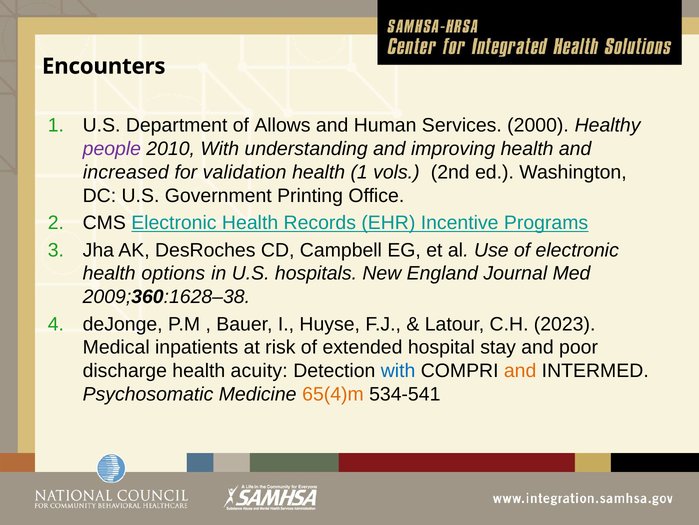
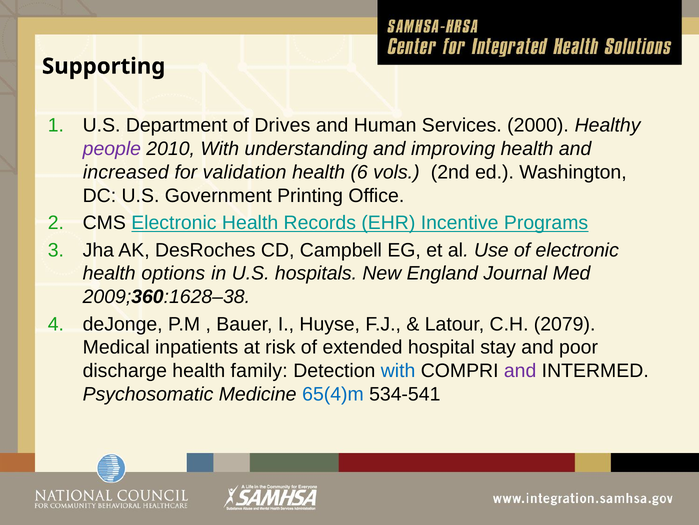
Encounters: Encounters -> Supporting (104, 66)
Allows: Allows -> Drives (282, 125)
health 1: 1 -> 6 (359, 172)
2023: 2023 -> 2079 (565, 324)
acuity: acuity -> family (259, 370)
and colour: orange -> purple (520, 370)
65(4)m colour: orange -> blue (333, 394)
